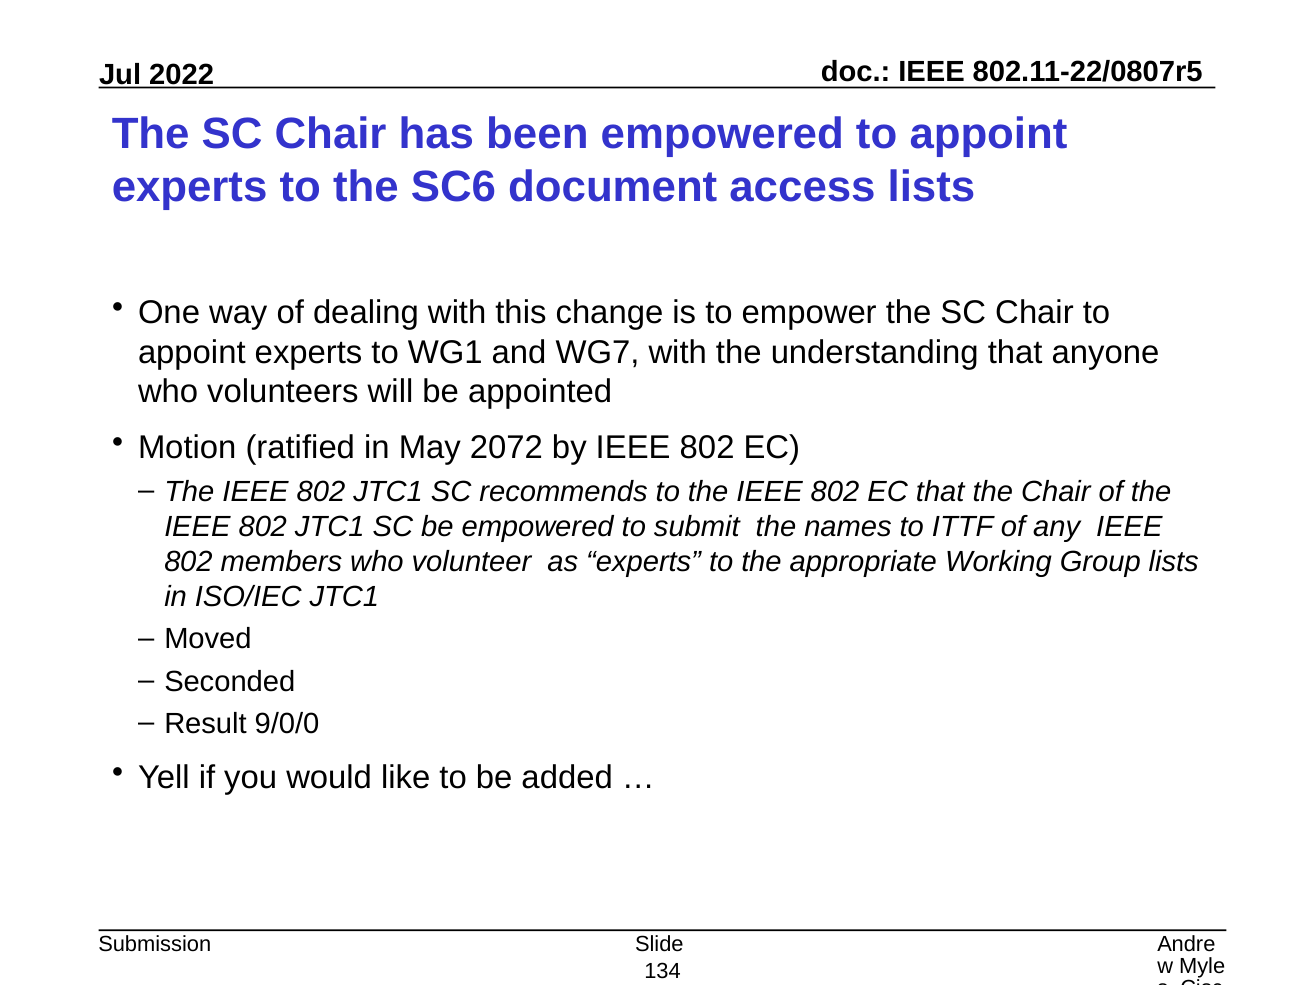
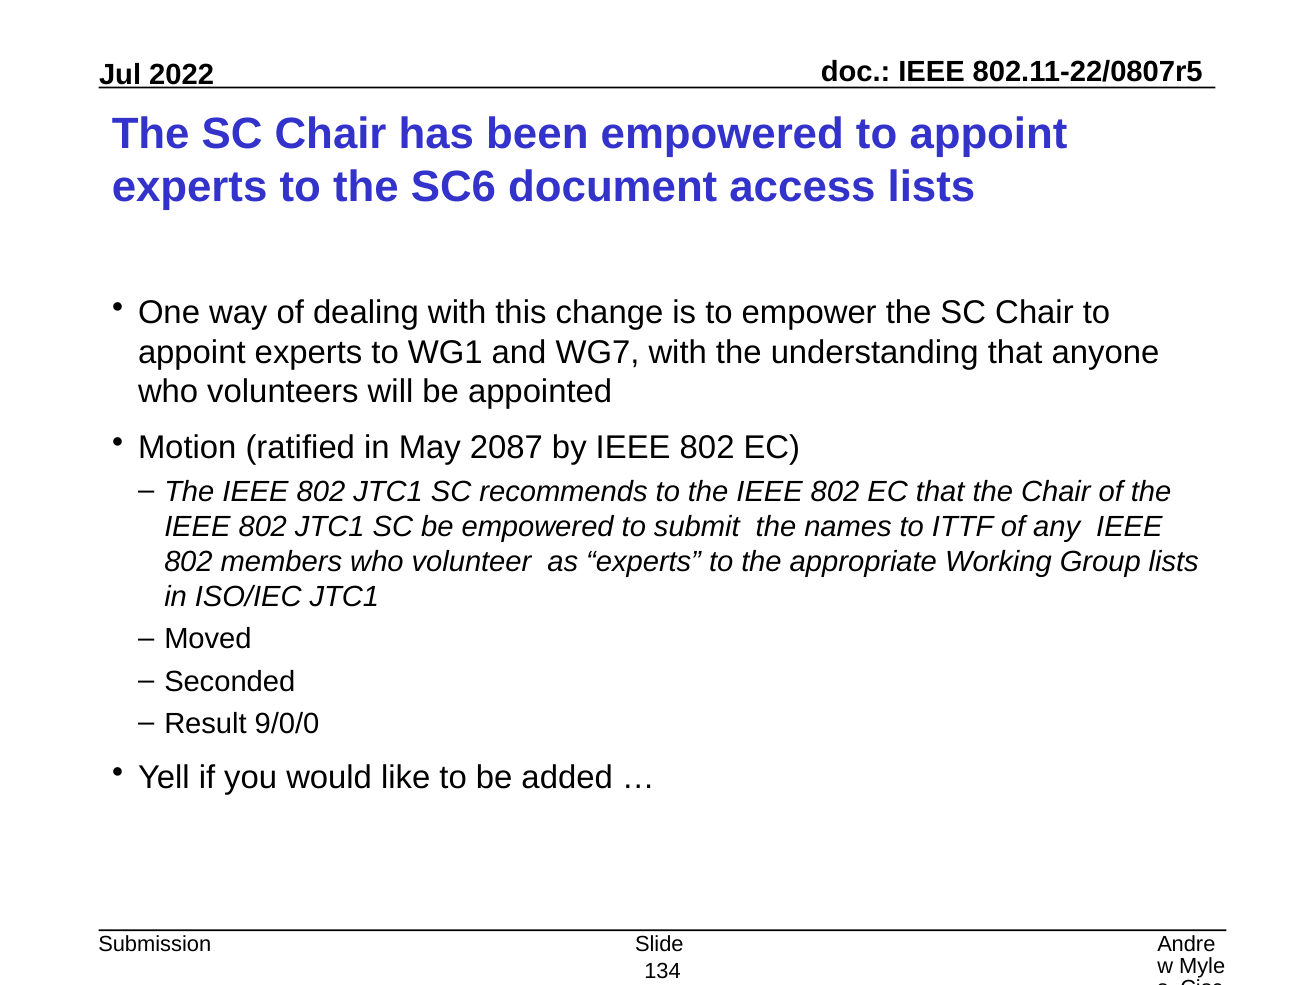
2072: 2072 -> 2087 (506, 448)
